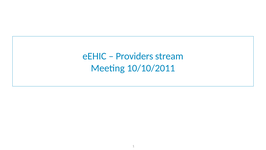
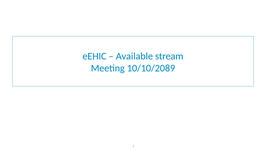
Providers: Providers -> Available (134, 56)
10/10/2011: 10/10/2011 -> 10/10/2089 (151, 68)
